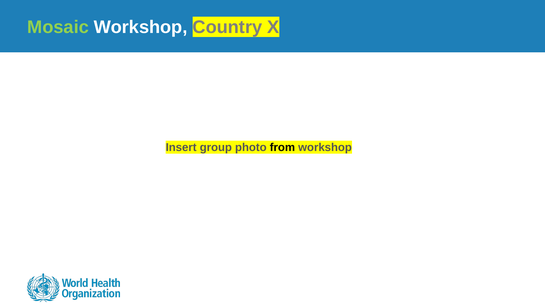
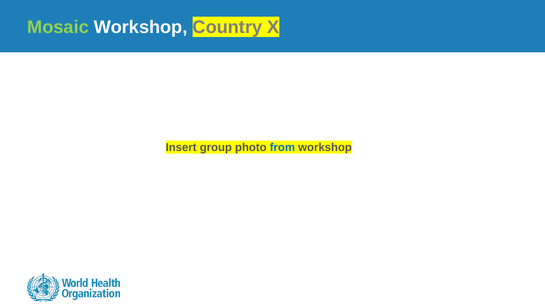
from colour: black -> blue (282, 147)
